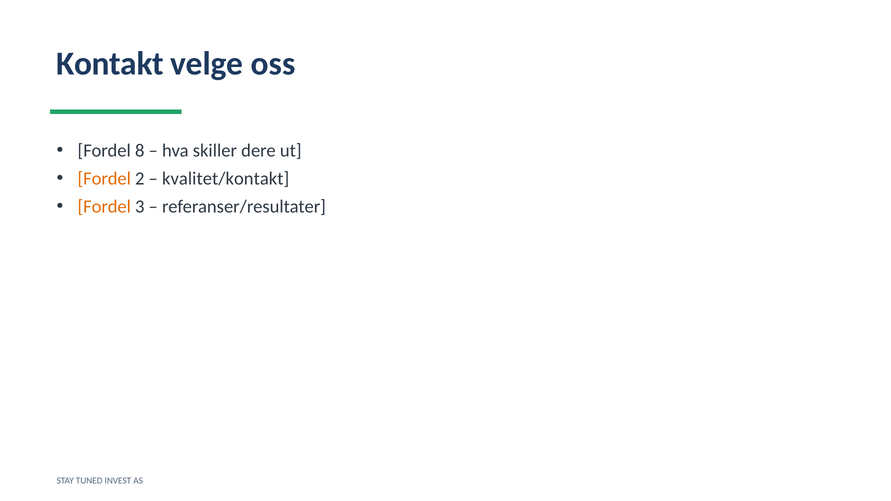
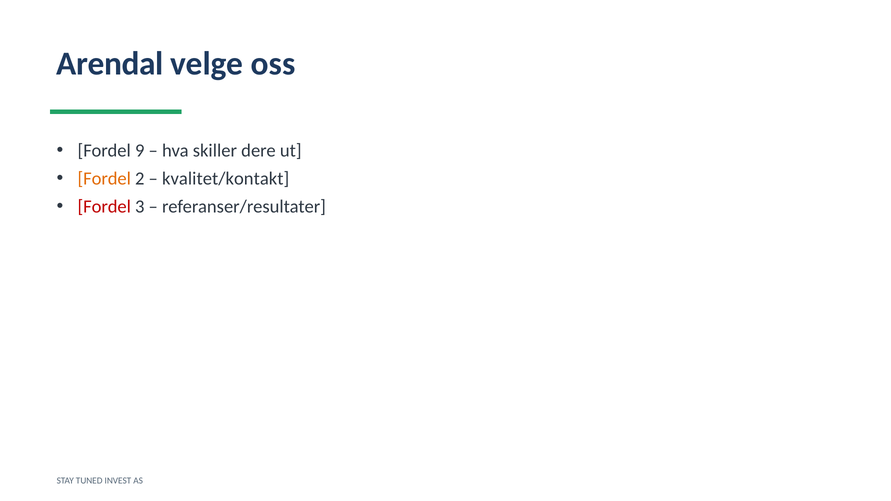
Kontakt: Kontakt -> Arendal (110, 64)
8: 8 -> 9 (140, 151)
Fordel colour: orange -> red (104, 207)
